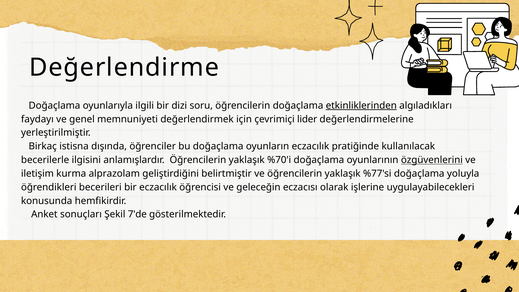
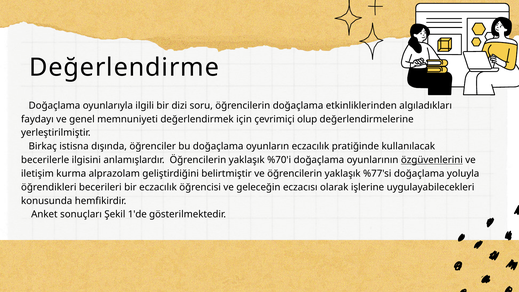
etkinliklerinden underline: present -> none (361, 105)
lider: lider -> olup (307, 119)
7'de: 7'de -> 1'de (137, 214)
